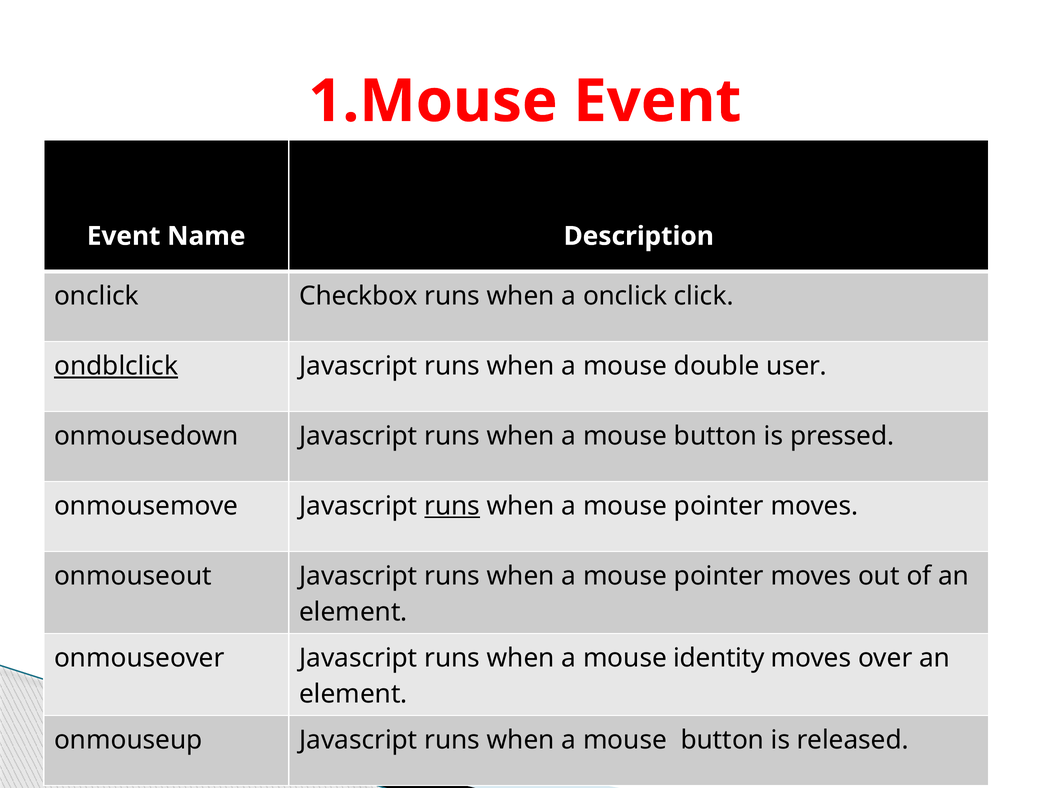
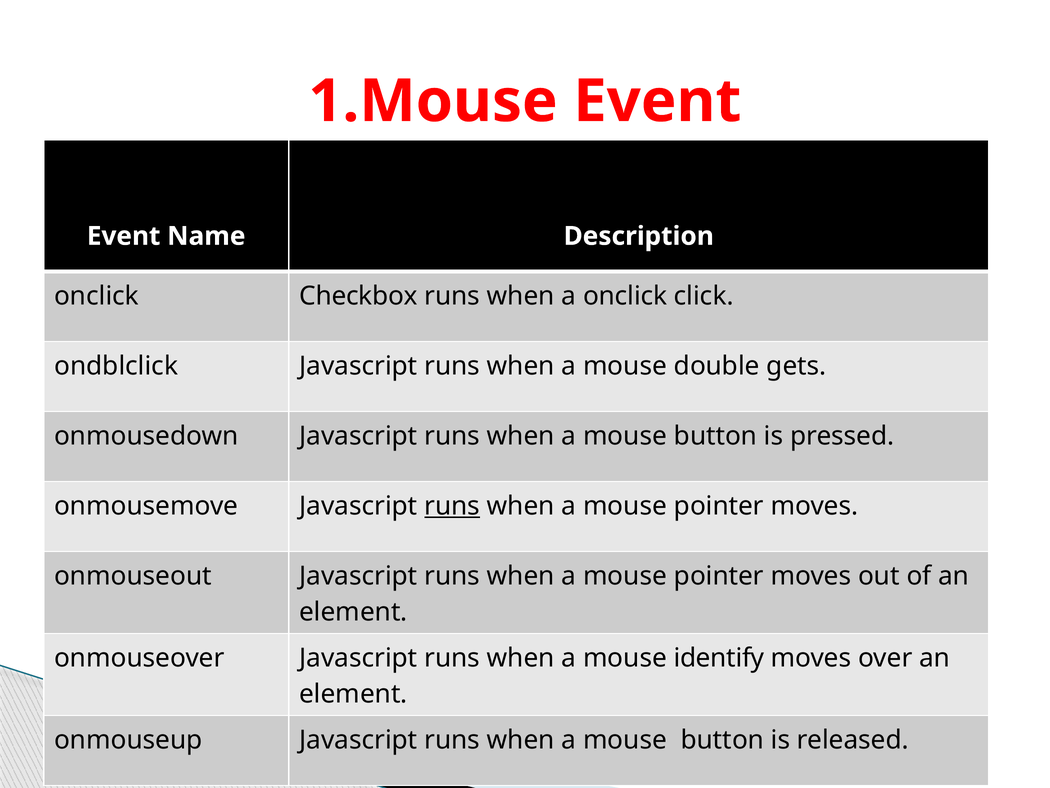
ondblclick underline: present -> none (116, 366)
user: user -> gets (796, 366)
identity: identity -> identify (719, 658)
